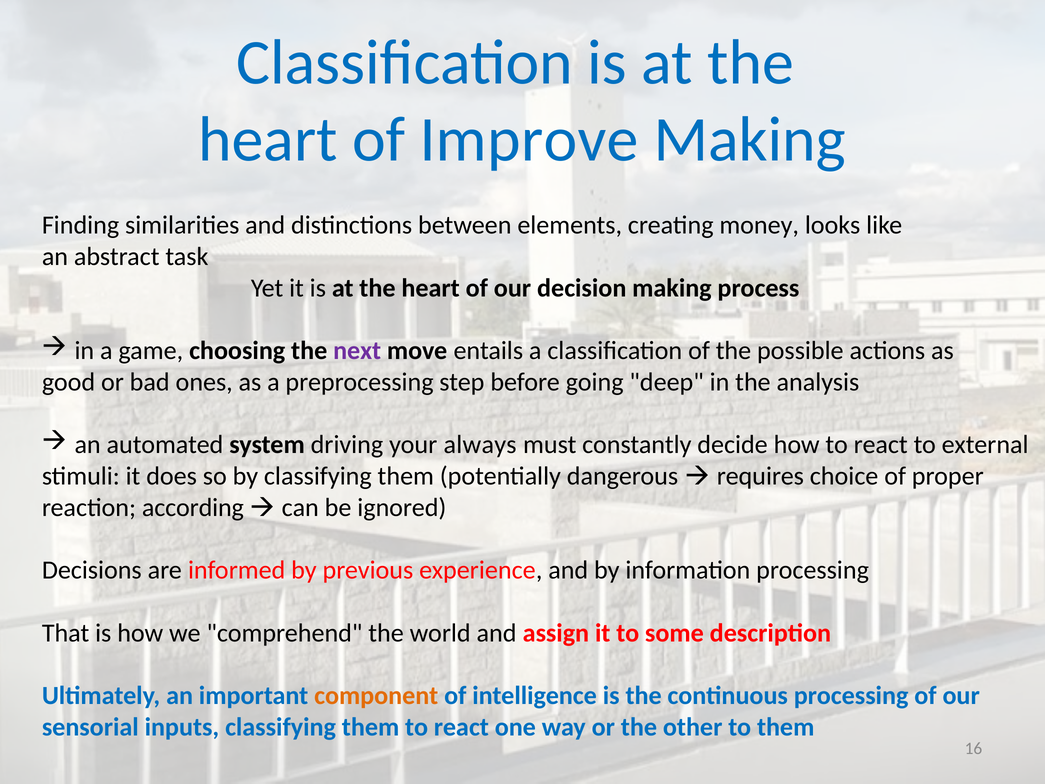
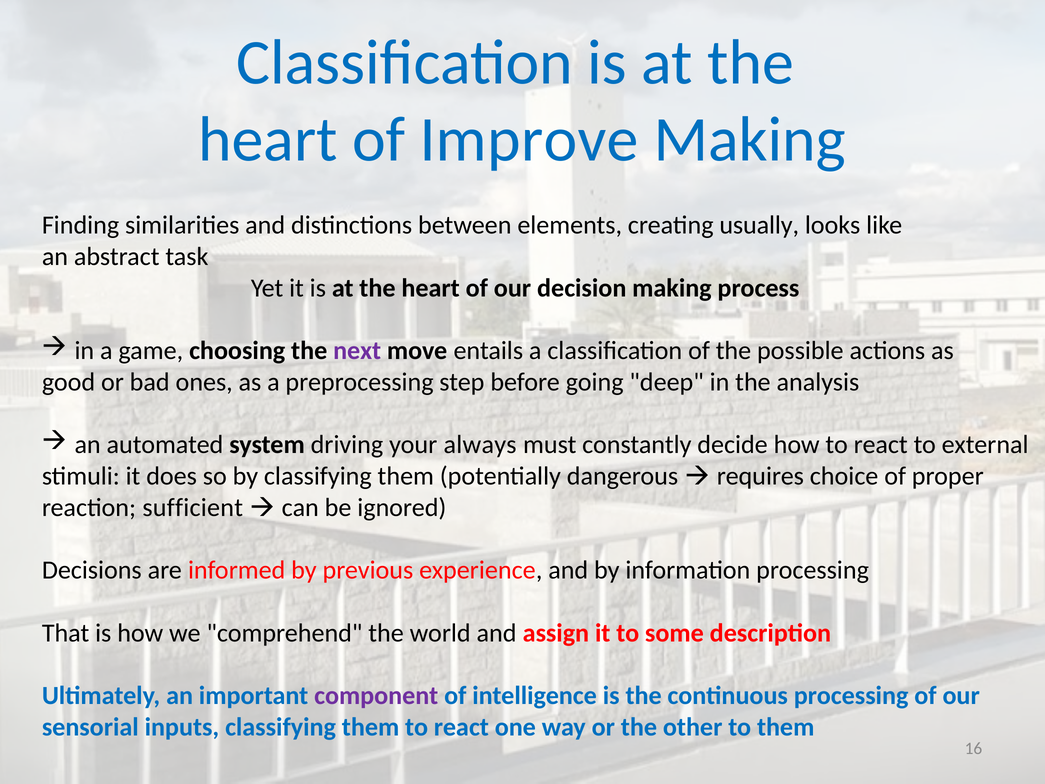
money: money -> usually (759, 225)
according: according -> sufficient (193, 507)
component colour: orange -> purple (376, 695)
